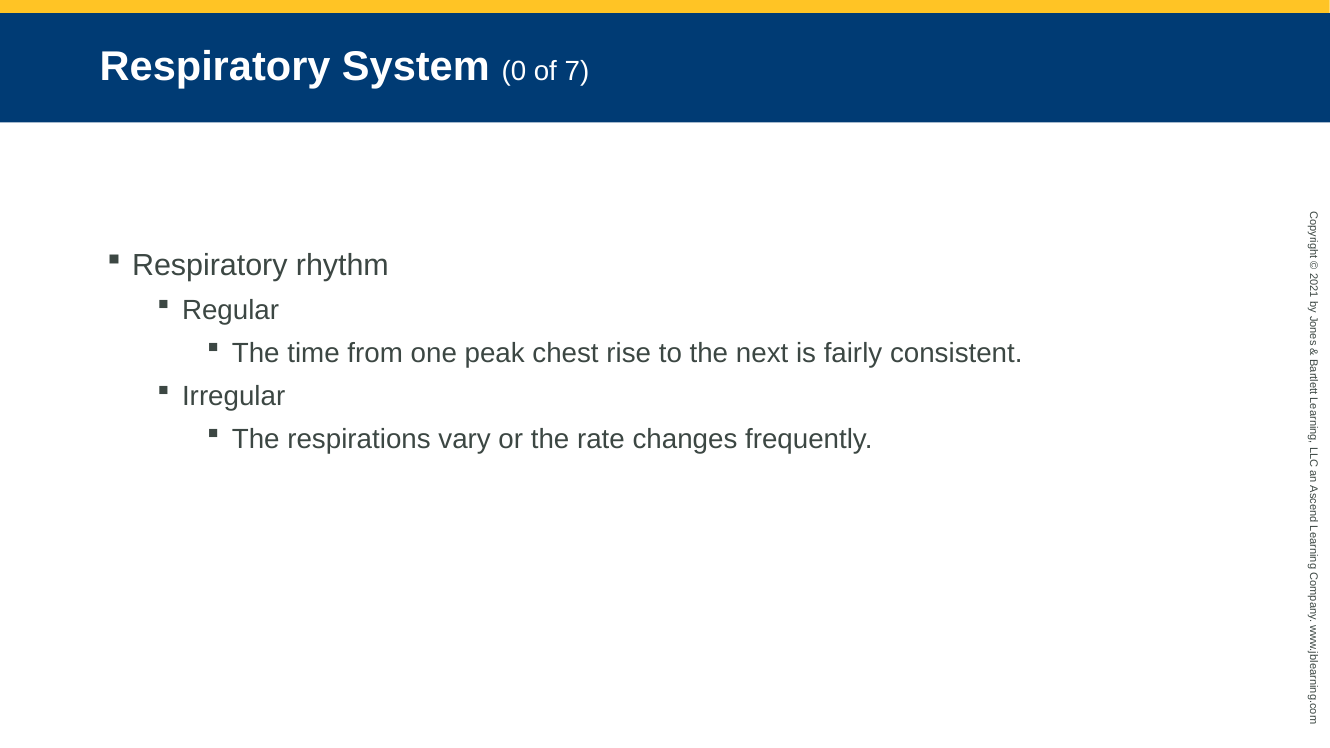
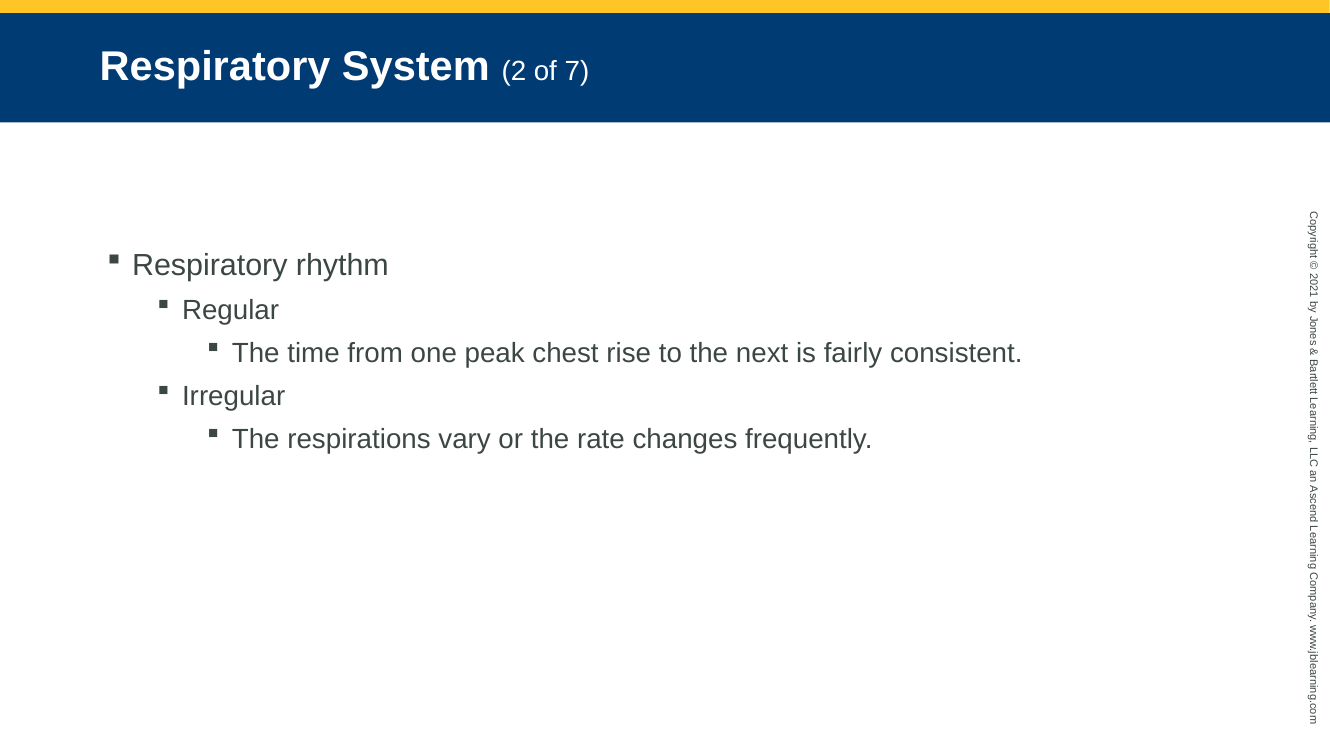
System 0: 0 -> 2 (514, 71)
